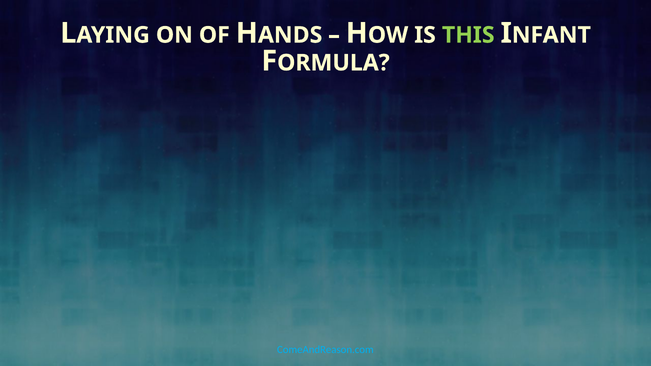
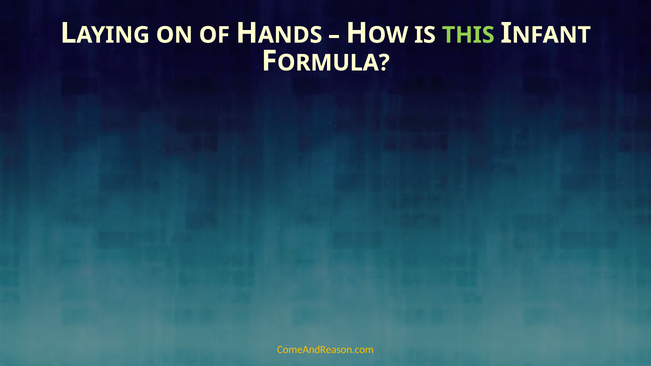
ComeAndReason.com colour: light blue -> yellow (325, 350)
